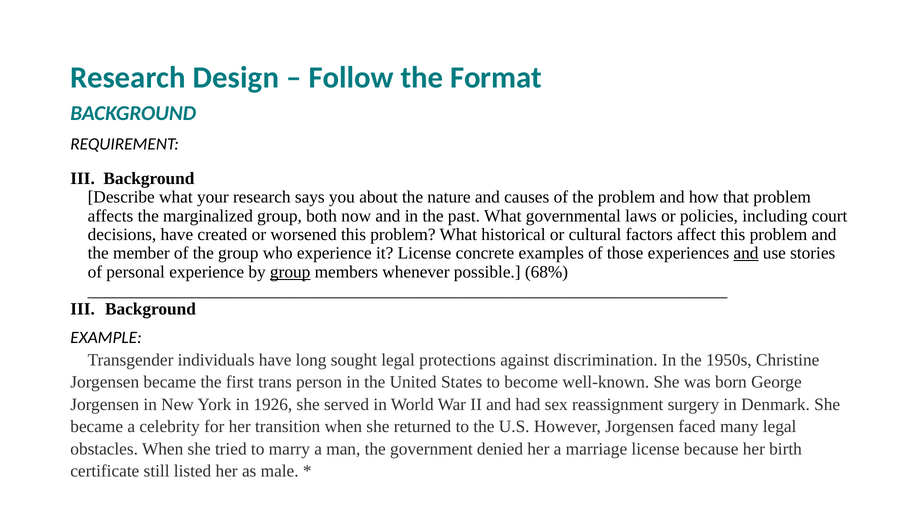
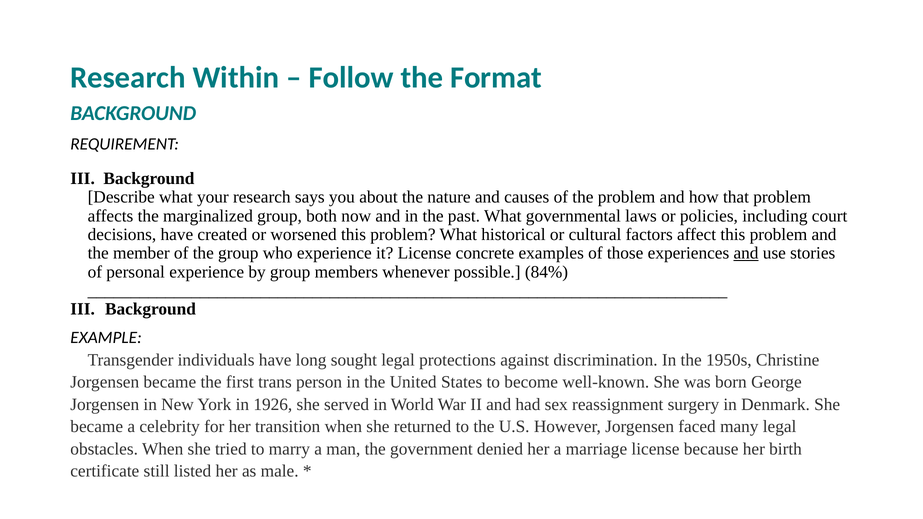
Design: Design -> Within (236, 78)
group underline: present -> none (290, 272)
68%: 68% -> 84% (546, 272)
